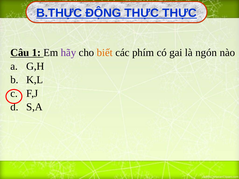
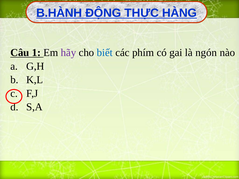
B.THỰC: B.THỰC -> B.HÀNH (59, 13)
THỰC THỰC: THỰC -> HÀNG (180, 13)
biết colour: orange -> blue (105, 53)
